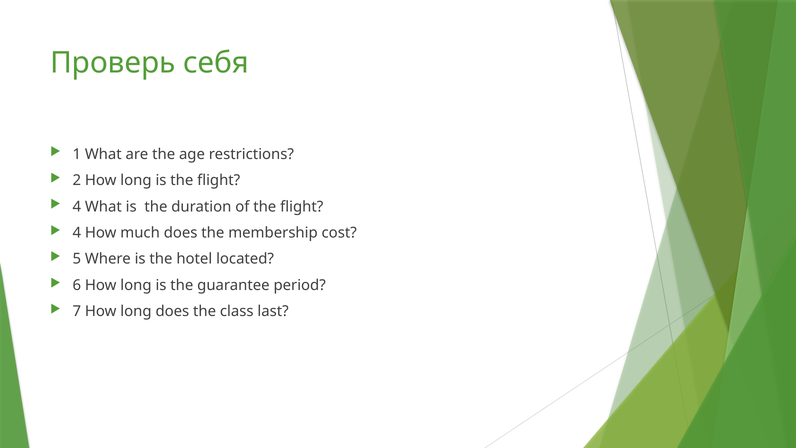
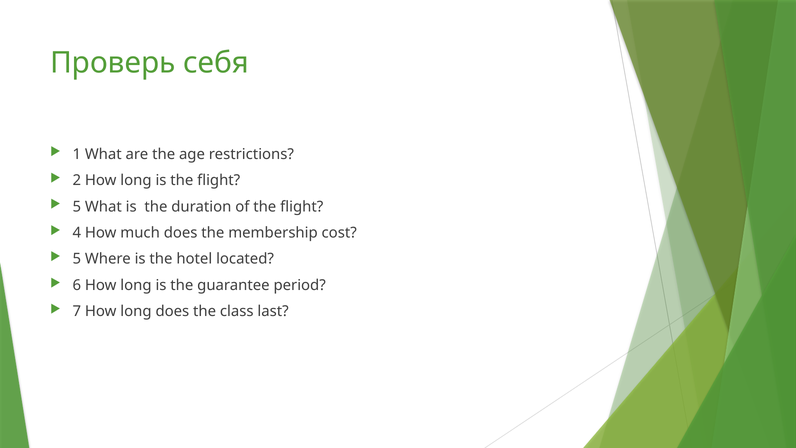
4: 4 -> 5 (77, 206)
